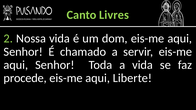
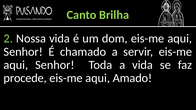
Livres: Livres -> Brilha (114, 15)
Liberte: Liberte -> Amado (132, 78)
